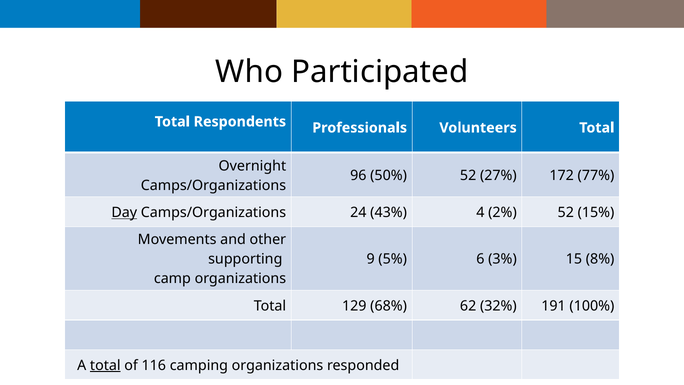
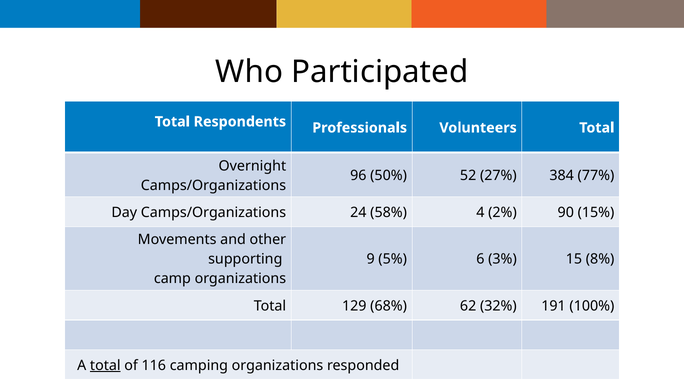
172: 172 -> 384 (562, 175)
Day underline: present -> none (124, 212)
43%: 43% -> 58% (389, 212)
2% 52: 52 -> 90 (566, 212)
